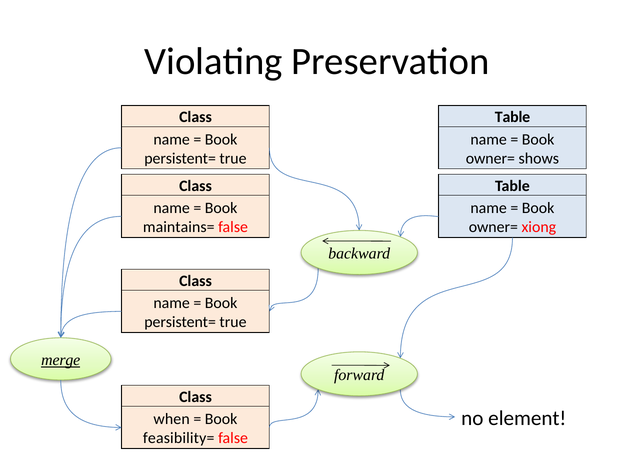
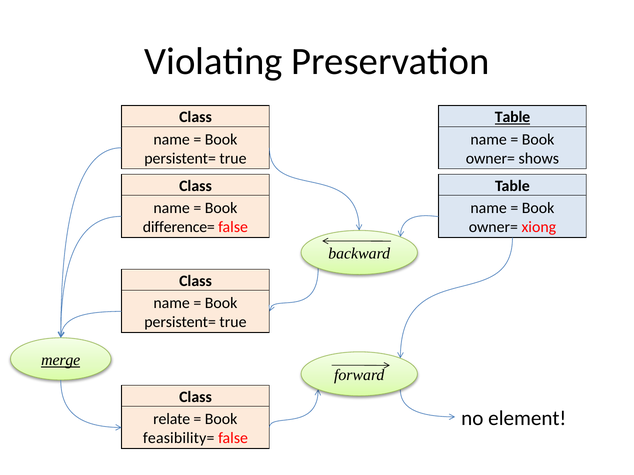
Table underline: none -> present (513, 117)
maintains=: maintains= -> difference= (179, 227)
when: when -> relate (172, 420)
